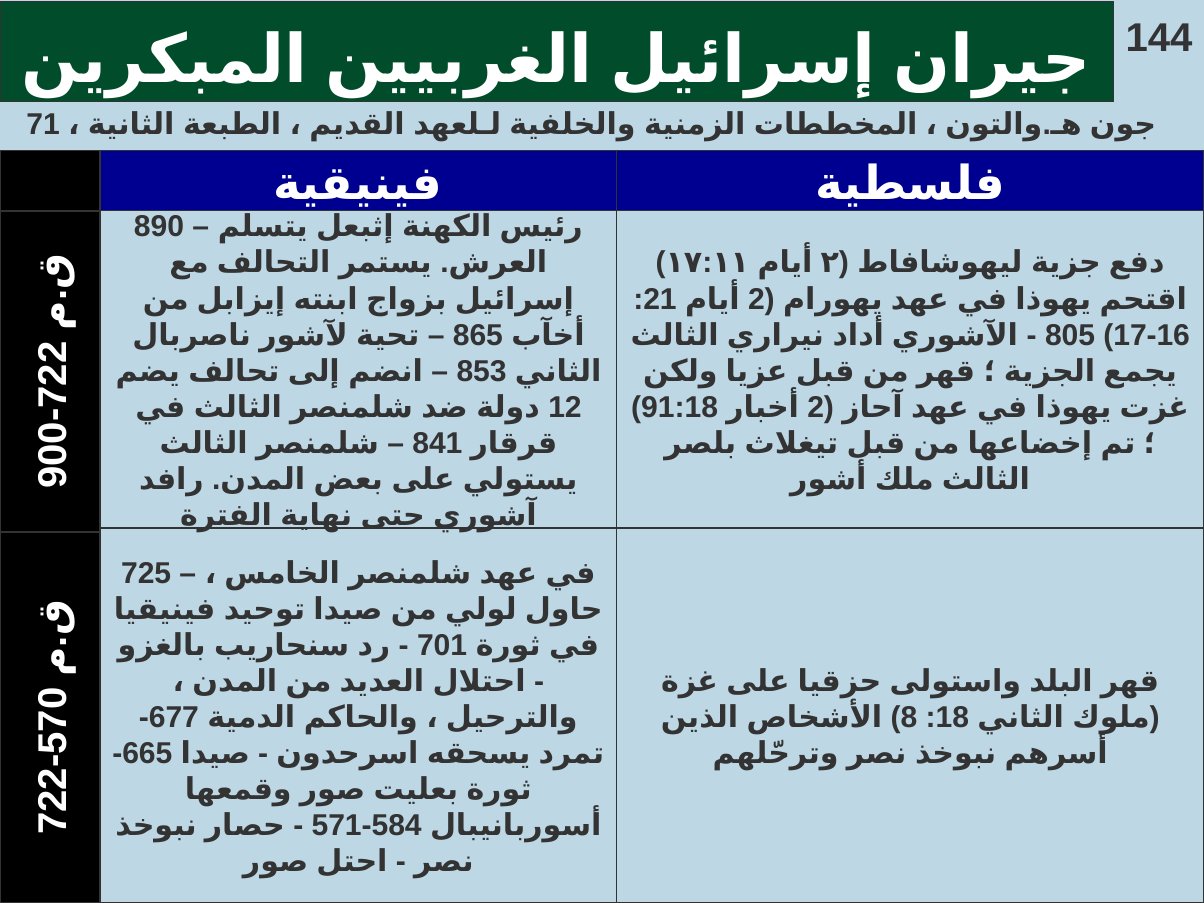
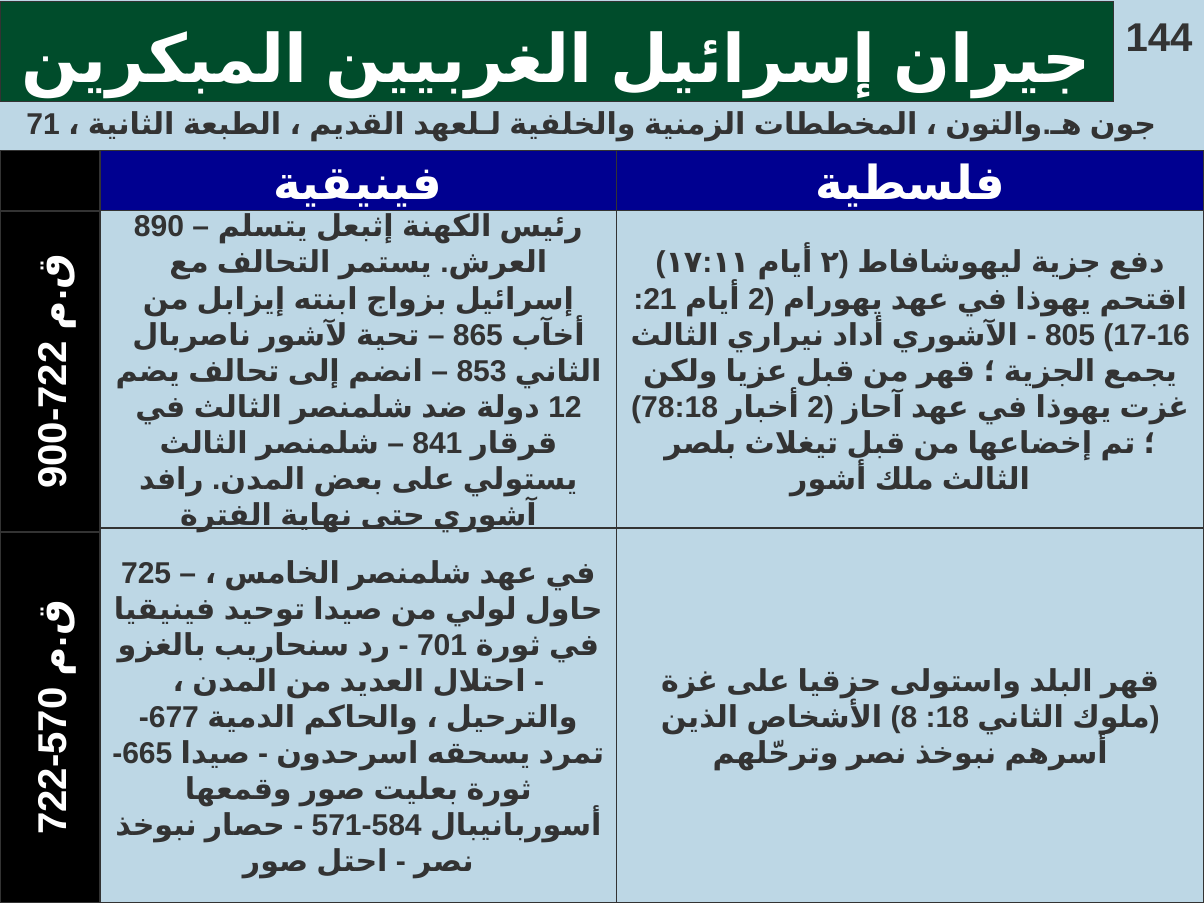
91:18: 91:18 -> 78:18 (680, 408)
